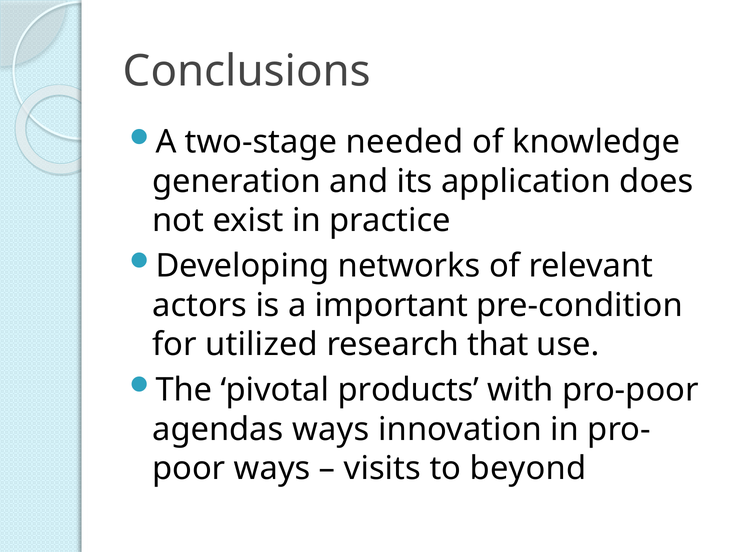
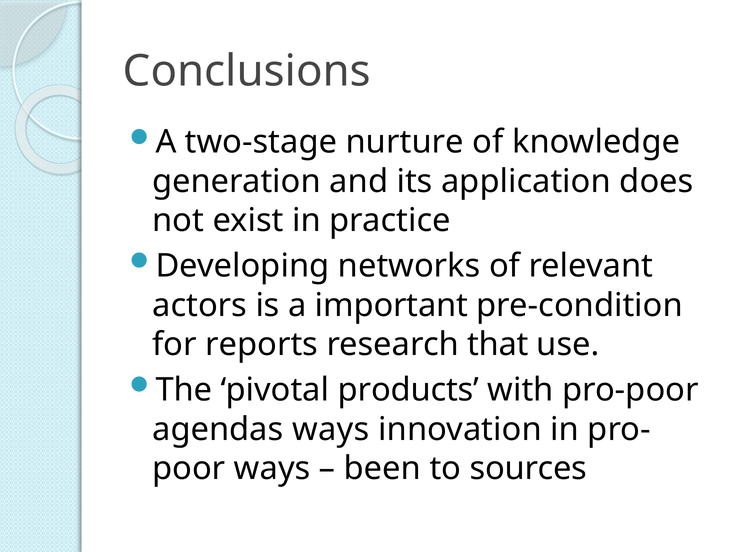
needed: needed -> nurture (405, 142)
utilized: utilized -> reports (262, 345)
visits: visits -> been (382, 468)
beyond: beyond -> sources (528, 468)
